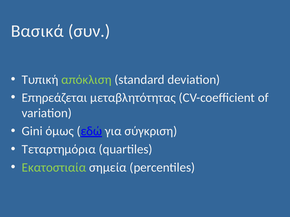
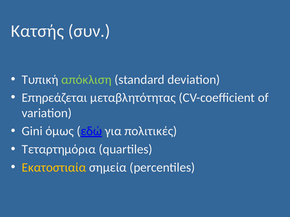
Βασικά: Βασικά -> Κατσής (37, 31)
σύγκριση: σύγκριση -> πολιτικές (151, 131)
Εκατοστιαία colour: light green -> yellow (54, 168)
